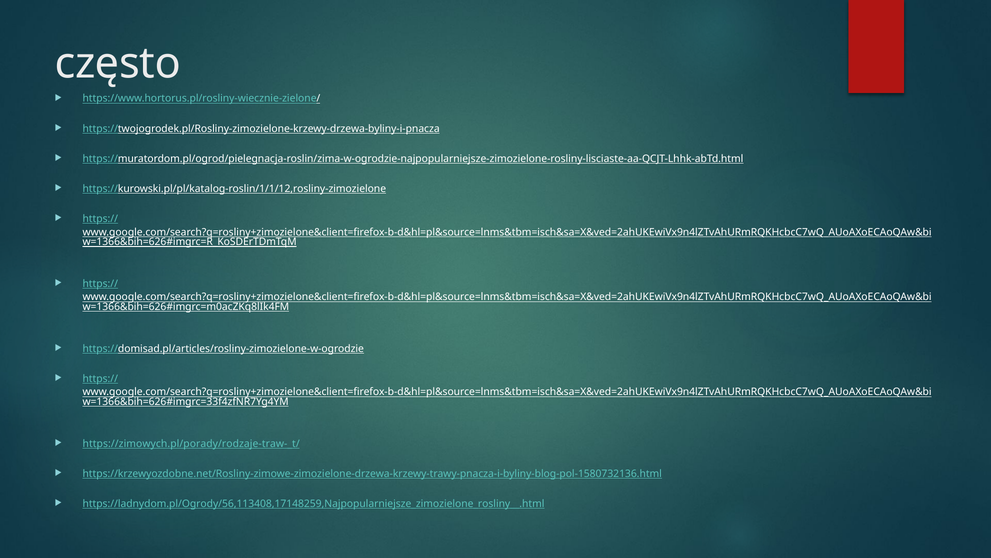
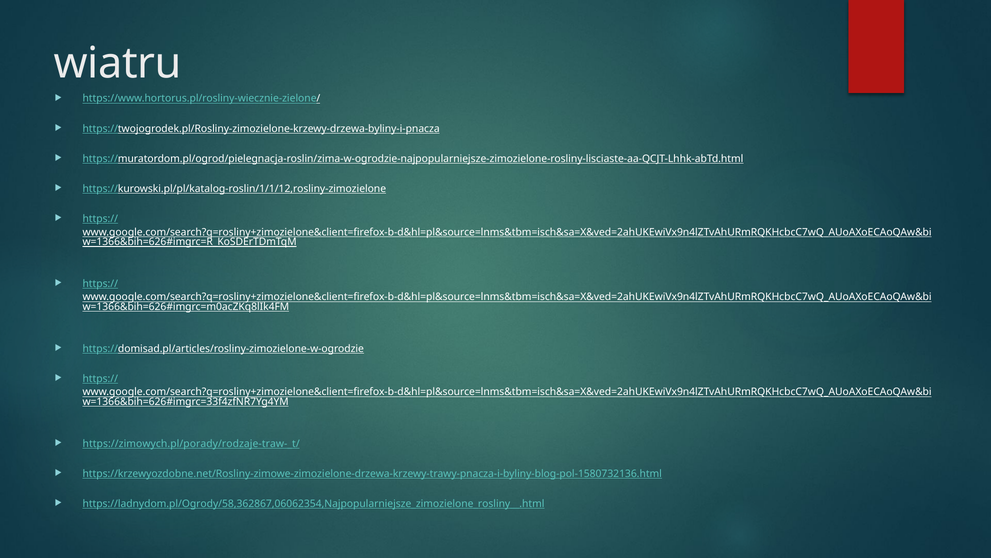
często: często -> wiatru (118, 63)
https://ladnydom.pl/Ogrody/56,113408,17148259,Najpopularniejsze_zimozielone_rosliny__.html: https://ladnydom.pl/Ogrody/56,113408,17148259,Najpopularniejsze_zimozielone_rosliny__.html -> https://ladnydom.pl/Ogrody/58,362867,06062354,Najpopularniejsze_zimozielone_rosliny__.html (313, 503)
